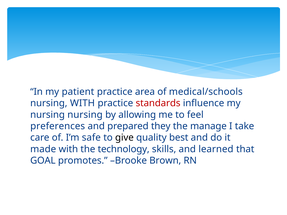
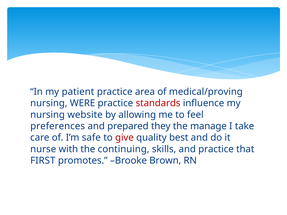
medical/schools: medical/schools -> medical/proving (206, 92)
nursing WITH: WITH -> WERE (83, 103)
nursing nursing: nursing -> website (85, 115)
give colour: black -> red (124, 138)
made: made -> nurse (43, 149)
technology: technology -> continuing (124, 149)
and learned: learned -> practice (216, 149)
GOAL: GOAL -> FIRST (43, 161)
